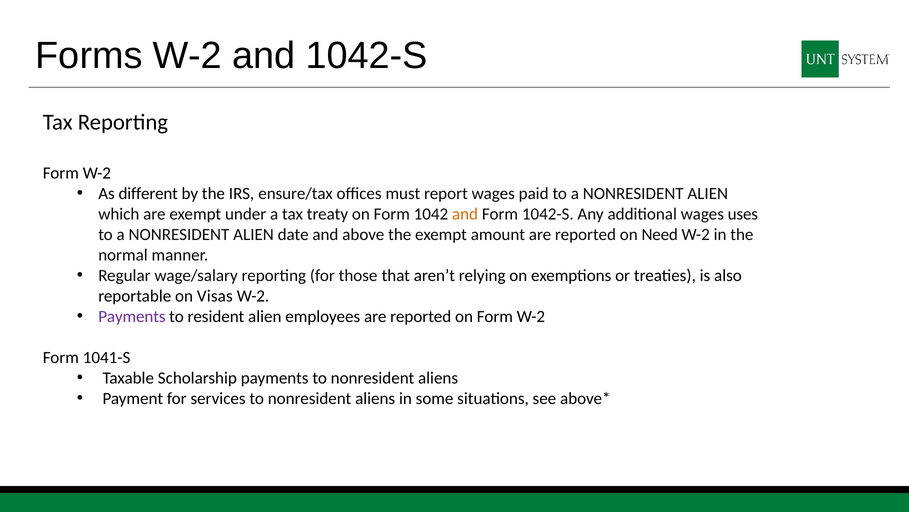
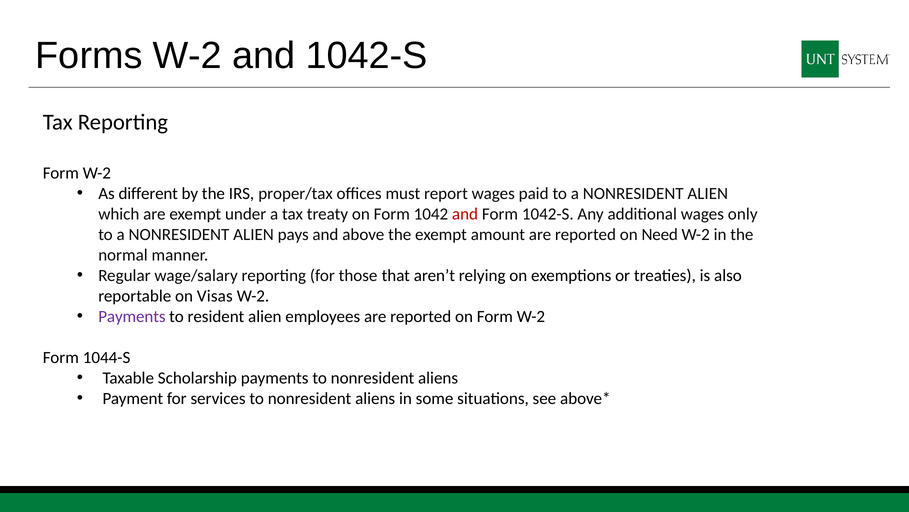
ensure/tax: ensure/tax -> proper/tax (296, 193)
and colour: orange -> red (465, 214)
uses: uses -> only (743, 214)
date: date -> pays (293, 234)
1041-S: 1041-S -> 1044-S (107, 357)
